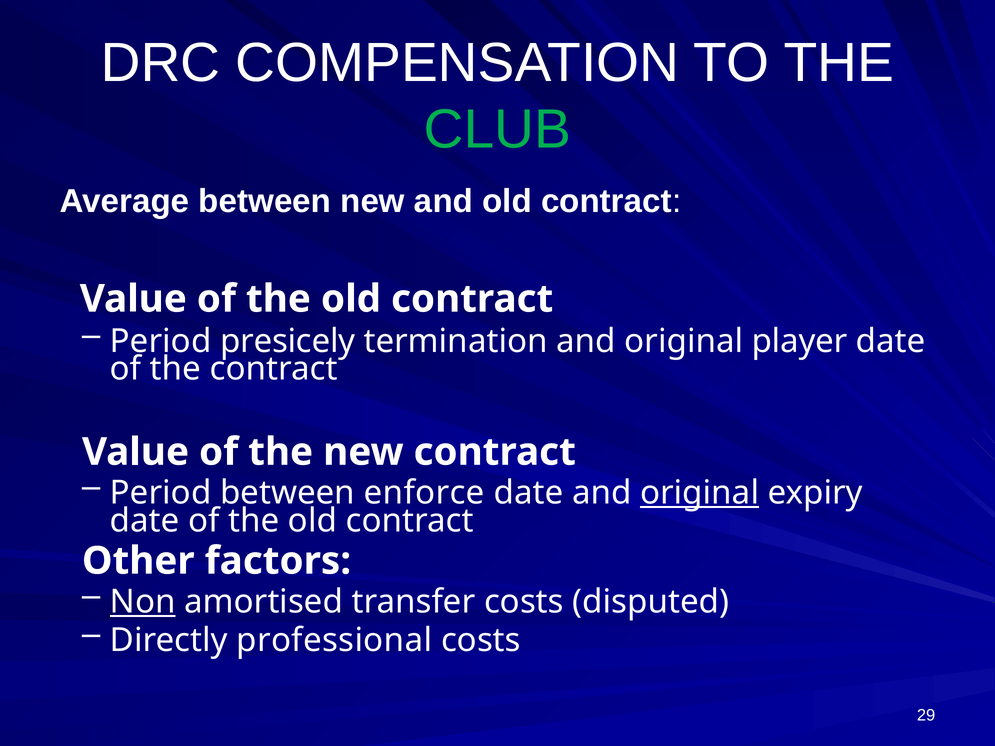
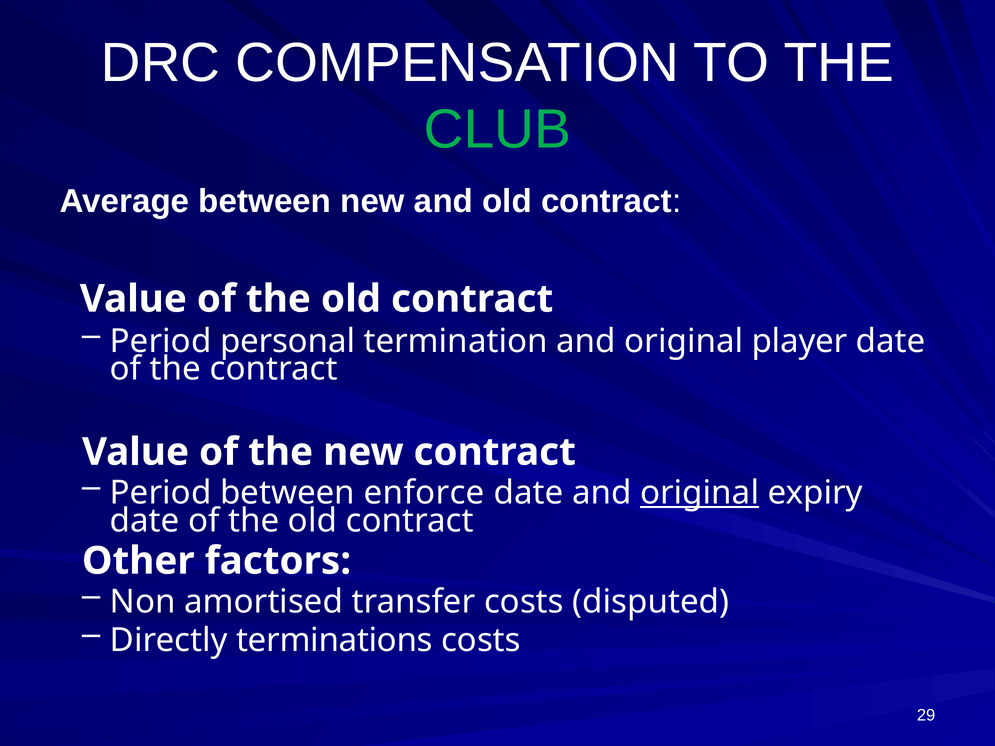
presicely: presicely -> personal (288, 341)
Non underline: present -> none (143, 602)
professional: professional -> terminations (335, 640)
